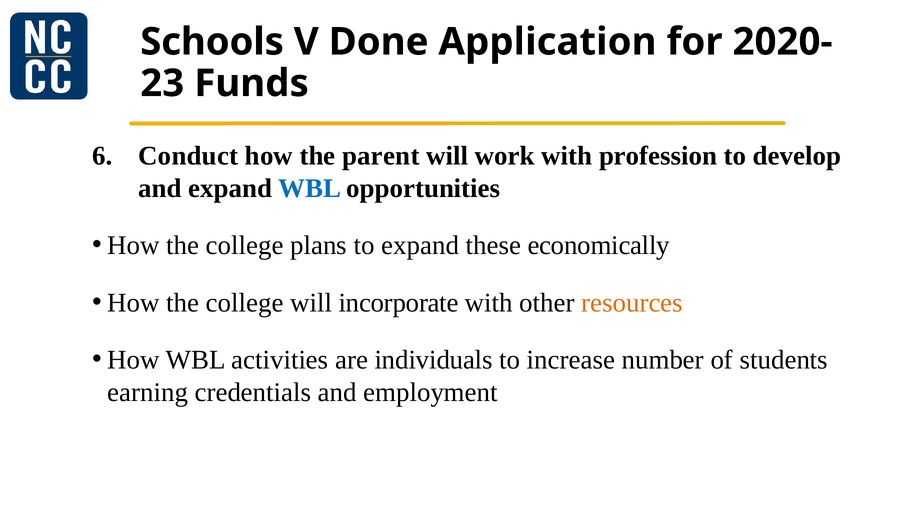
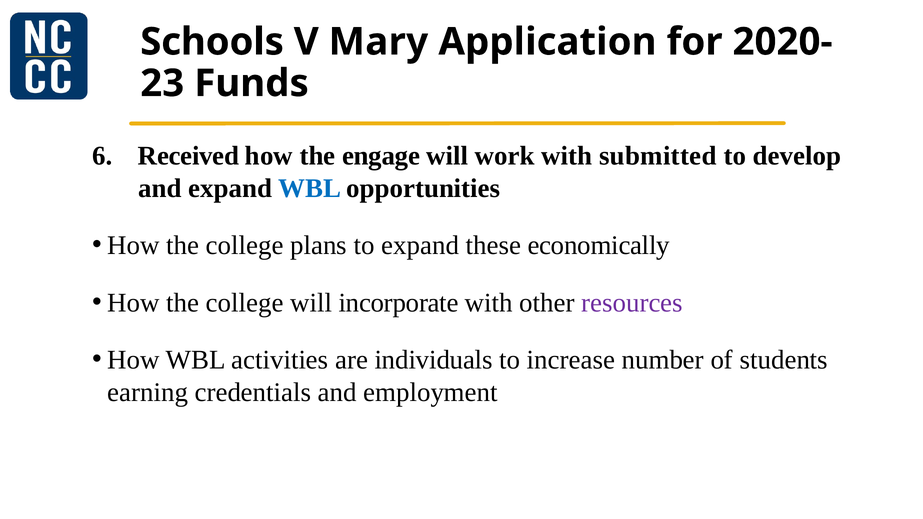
Done: Done -> Mary (378, 42)
Conduct: Conduct -> Received (188, 156)
parent: parent -> engage (381, 156)
profession: profession -> submitted (658, 156)
resources colour: orange -> purple (632, 303)
